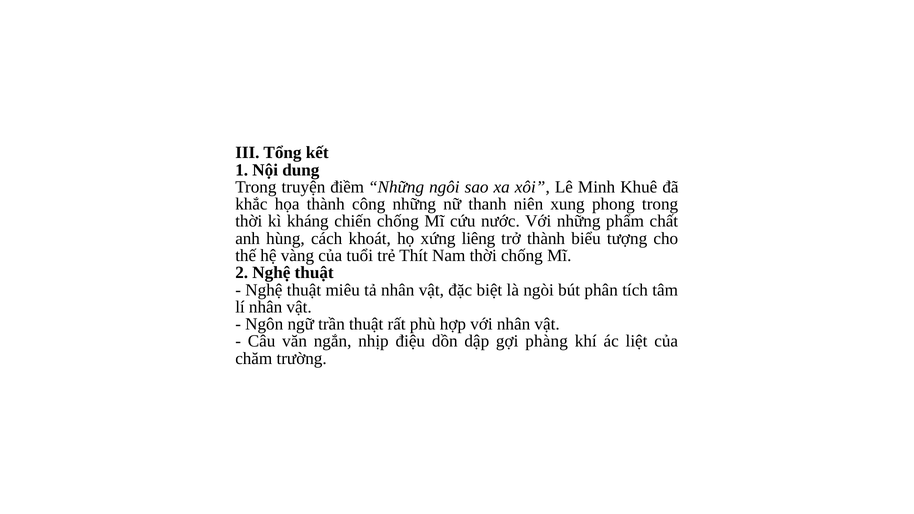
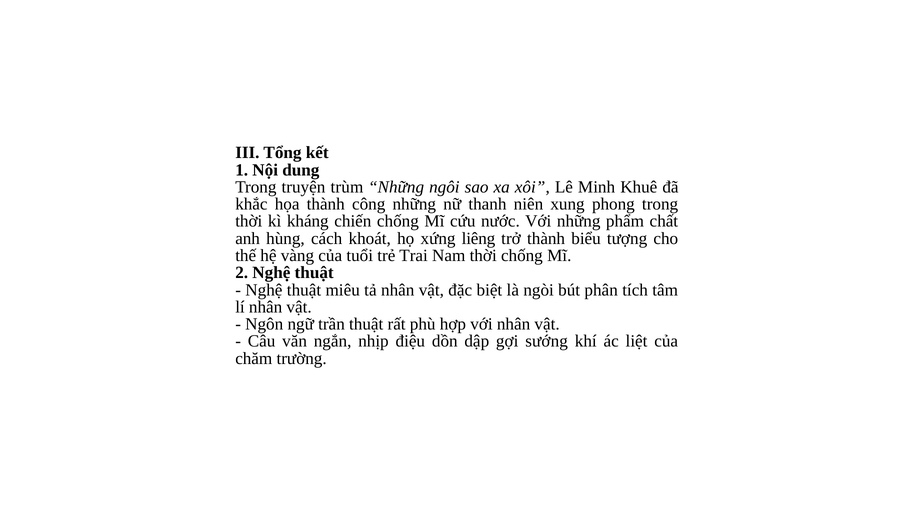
điềm: điềm -> trùm (347, 187)
Thít: Thít -> Trai (414, 256)
phàng: phàng -> sướng (547, 341)
